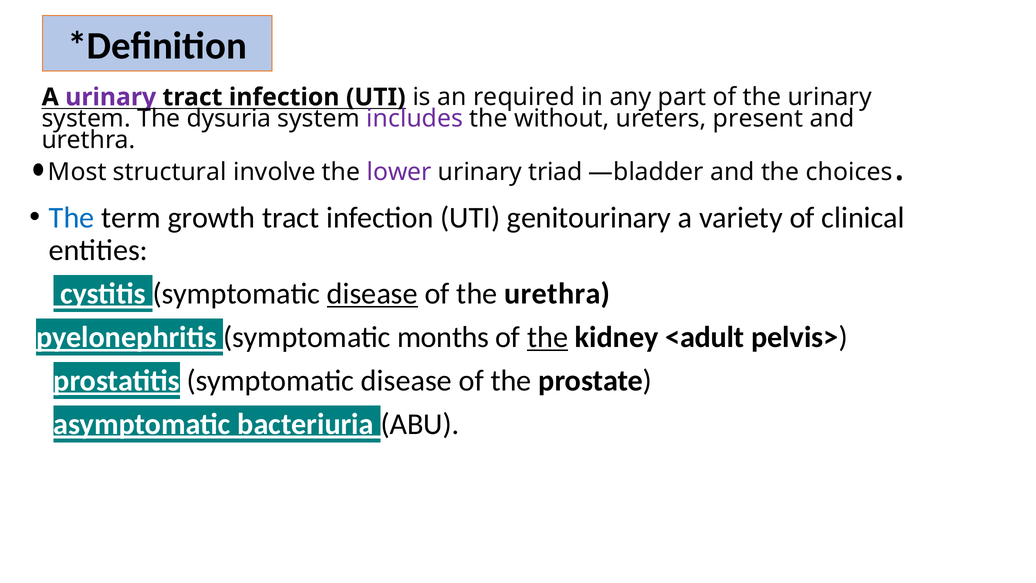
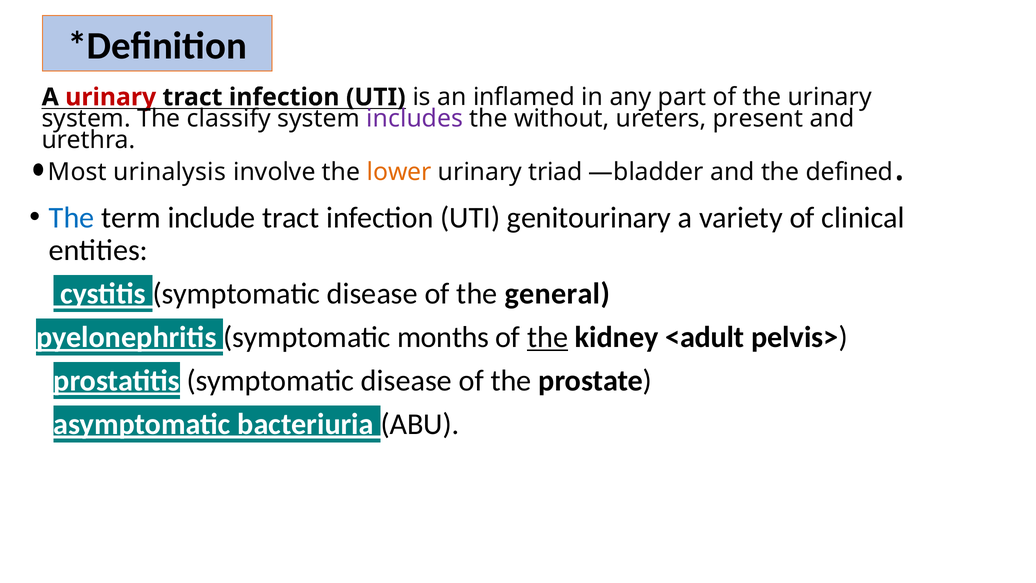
urinary colour: purple -> red (111, 97)
required: required -> inflamed (524, 97)
dysuria: dysuria -> classify (229, 119)
structural: structural -> urinalysis (170, 172)
lower colour: purple -> orange (399, 172)
choices: choices -> defined (849, 172)
growth: growth -> include (211, 218)
disease underline: present -> none (372, 294)
the urethra: urethra -> general (557, 294)
